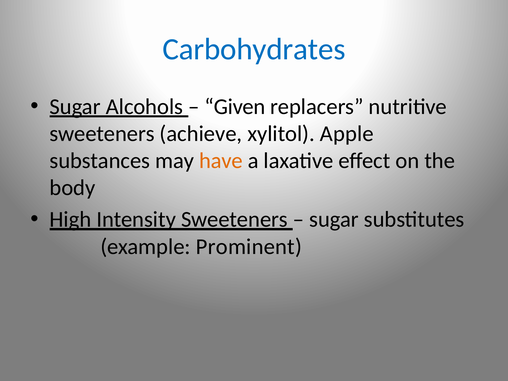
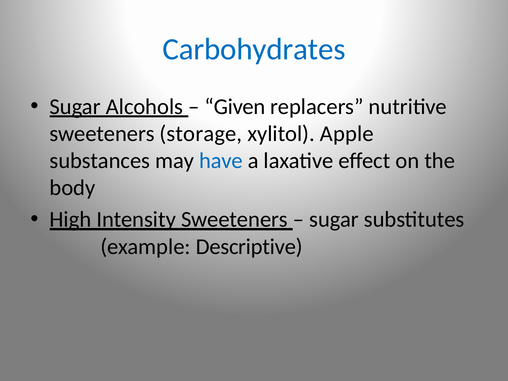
achieve: achieve -> storage (201, 134)
have colour: orange -> blue (221, 161)
Prominent: Prominent -> Descriptive (249, 247)
